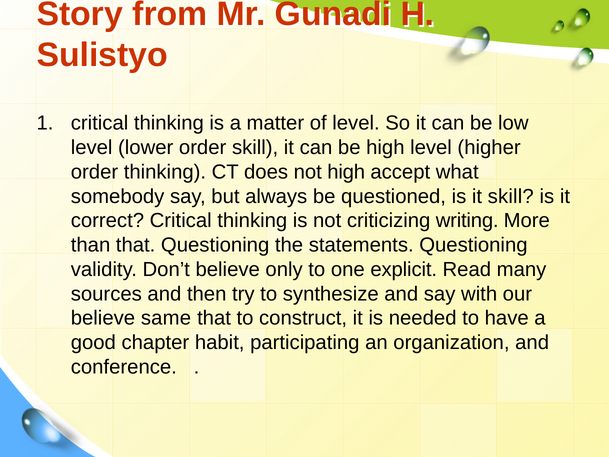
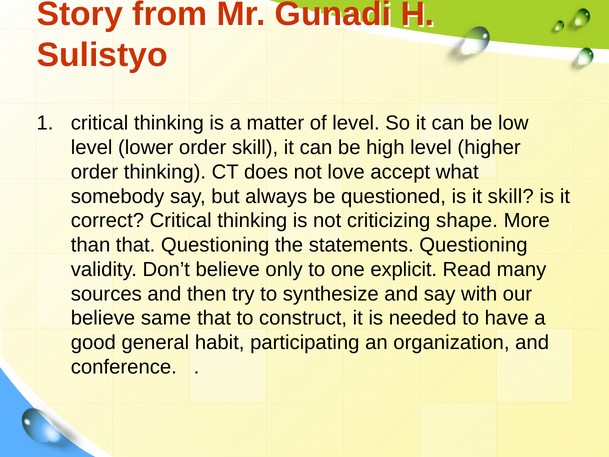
not high: high -> love (346, 172)
writing: writing -> shape (467, 221)
chapter: chapter -> general (155, 342)
